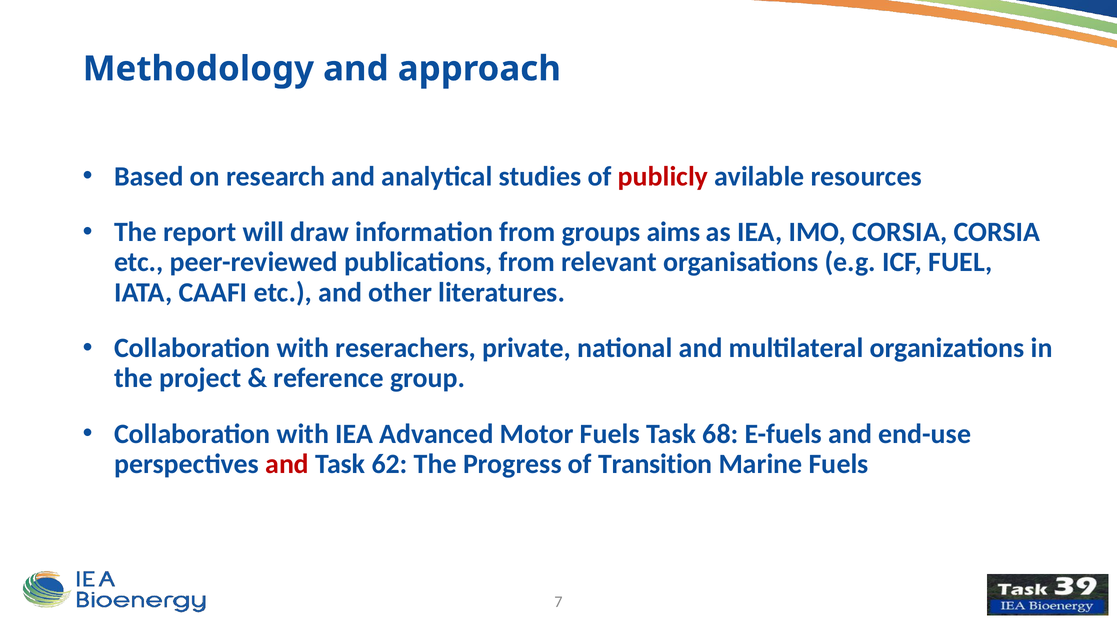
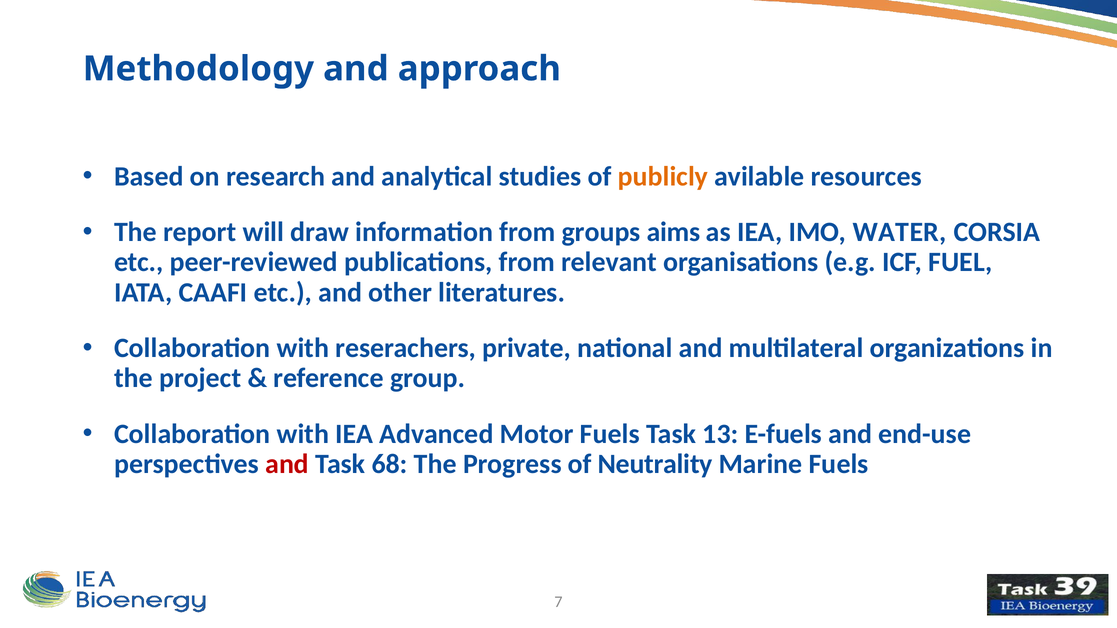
publicly colour: red -> orange (663, 176)
IMO CORSIA: CORSIA -> WATER (900, 232)
68: 68 -> 13 (720, 434)
62: 62 -> 68 (390, 464)
Transition: Transition -> Neutrality (655, 464)
